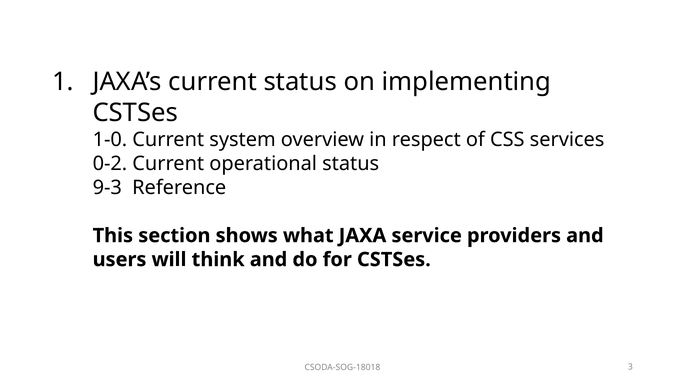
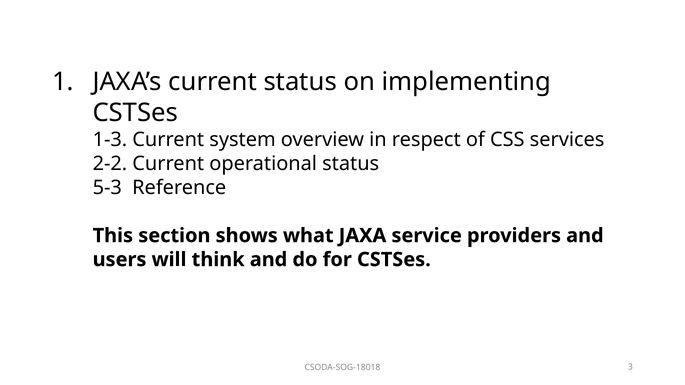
1-0: 1-0 -> 1-3 (110, 140)
0-2: 0-2 -> 2-2 (110, 164)
9-3: 9-3 -> 5-3 (107, 188)
